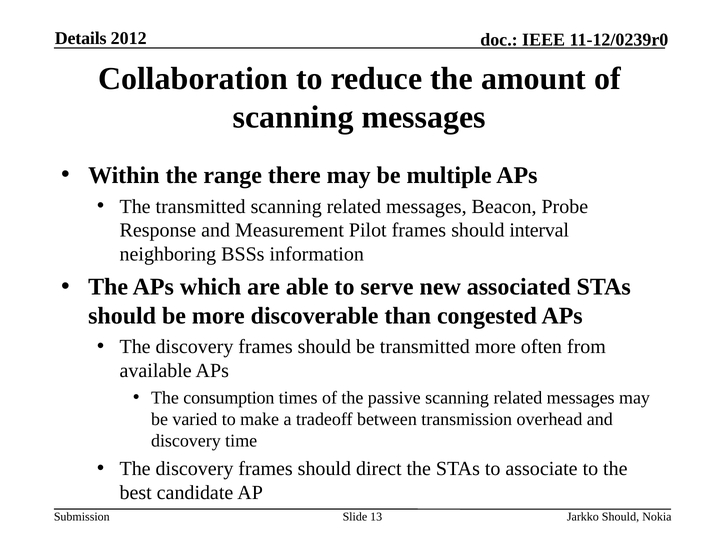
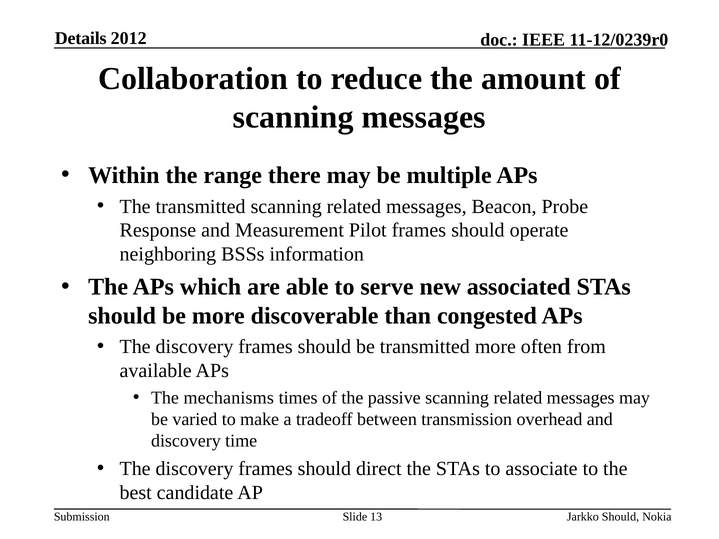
interval: interval -> operate (539, 231)
consumption: consumption -> mechanisms (229, 398)
